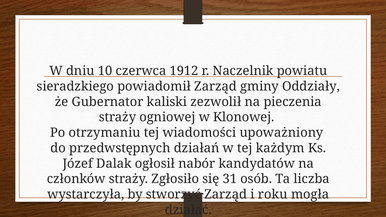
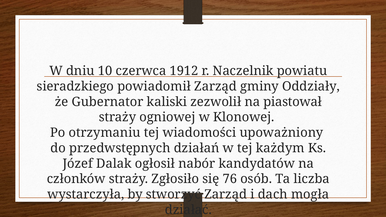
pieczenia: pieczenia -> piastował (293, 102)
31: 31 -> 76 (230, 179)
roku: roku -> dach (273, 194)
